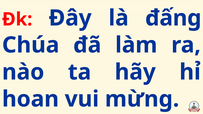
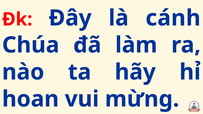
đấng: đấng -> cánh (173, 18)
